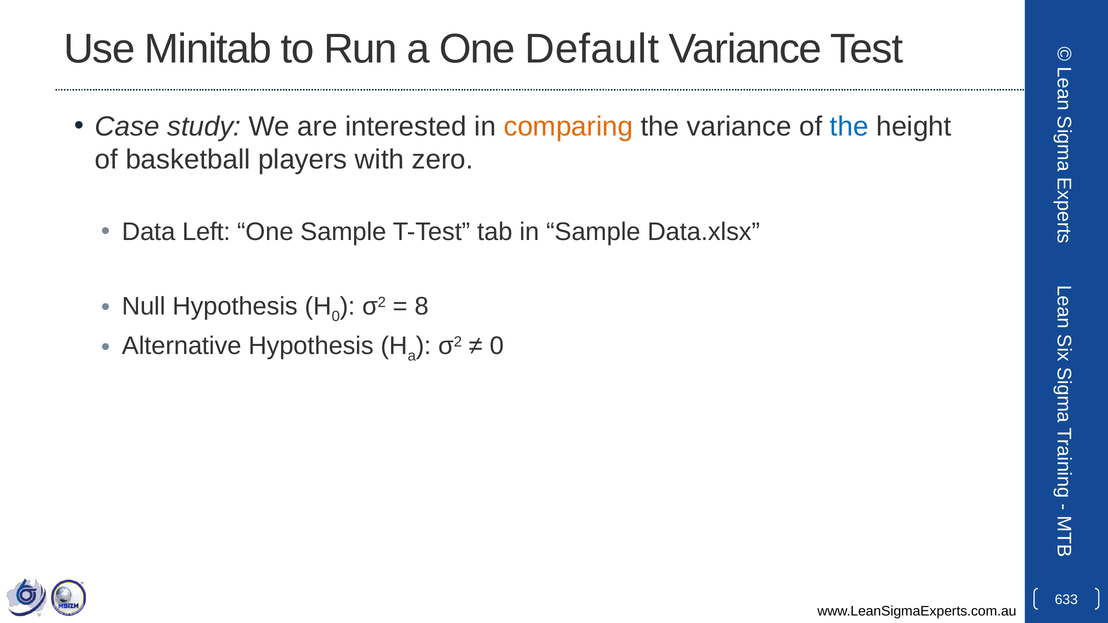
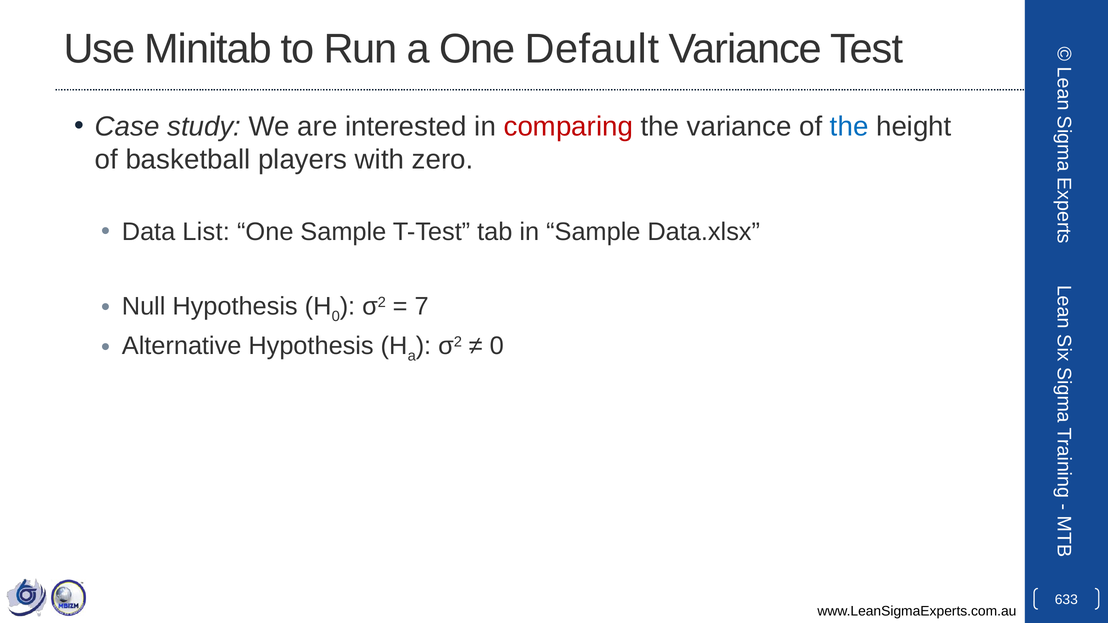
comparing colour: orange -> red (568, 127)
Left: Left -> List (206, 232)
8: 8 -> 7 (422, 306)
